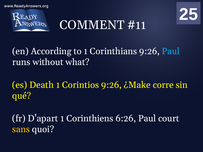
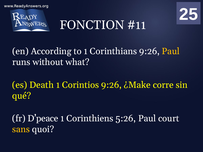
COMMENT: COMMENT -> FONCTION (92, 25)
Paul colour: light blue -> yellow (171, 51)
D’apart: D’apart -> D’peace (43, 119)
6:26: 6:26 -> 5:26 (126, 119)
